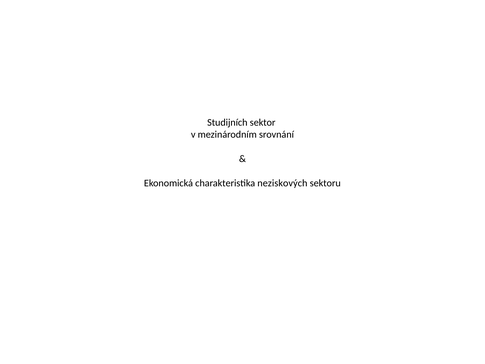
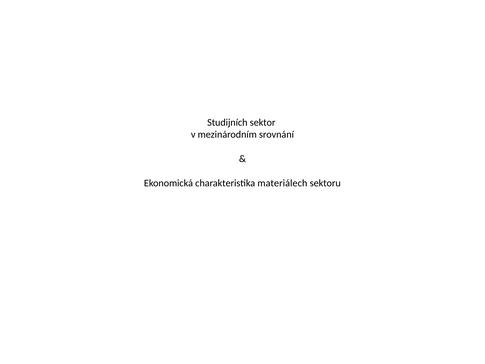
neziskových: neziskových -> materiálech (282, 183)
